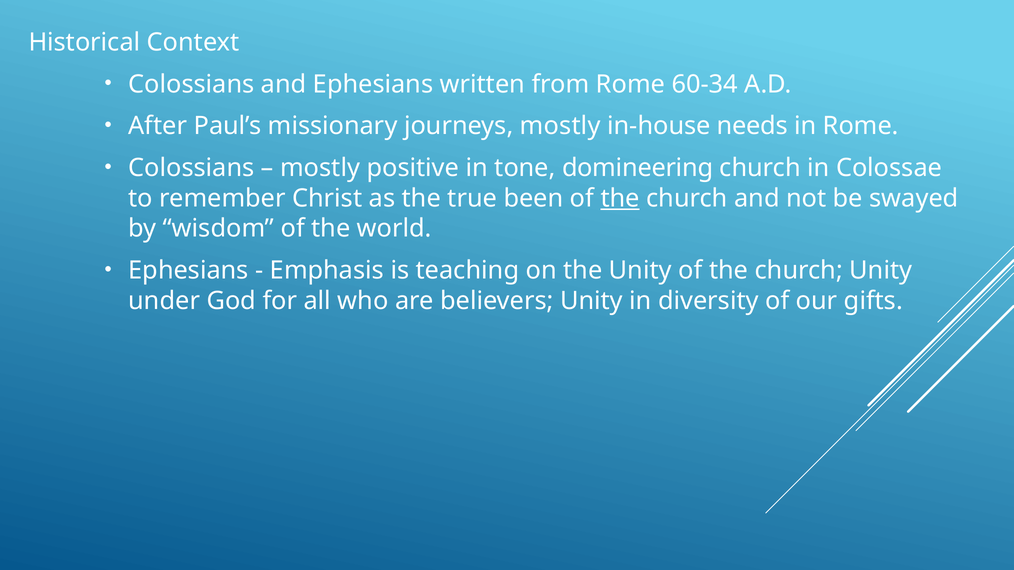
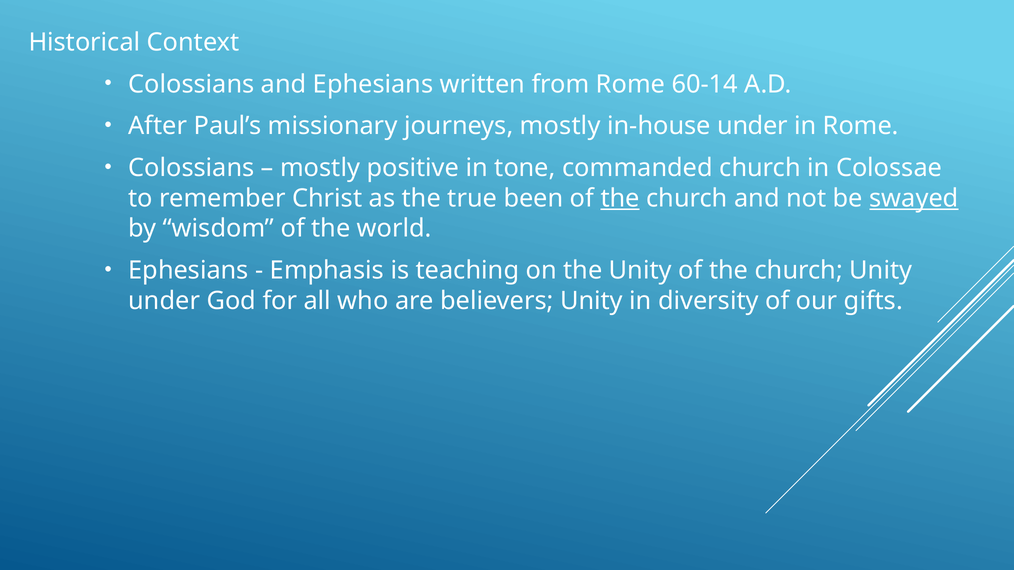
60-34: 60-34 -> 60-14 (705, 84)
in-house needs: needs -> under (752, 126)
domineering: domineering -> commanded (637, 168)
swayed underline: none -> present (914, 198)
